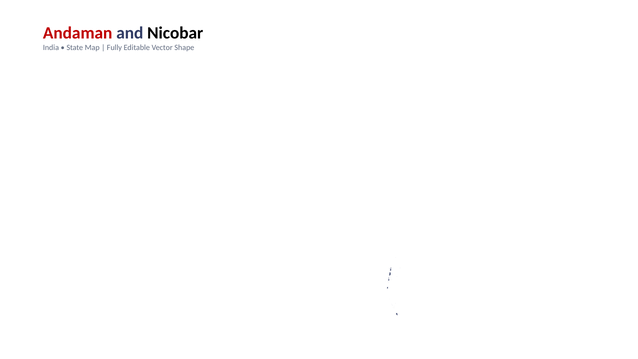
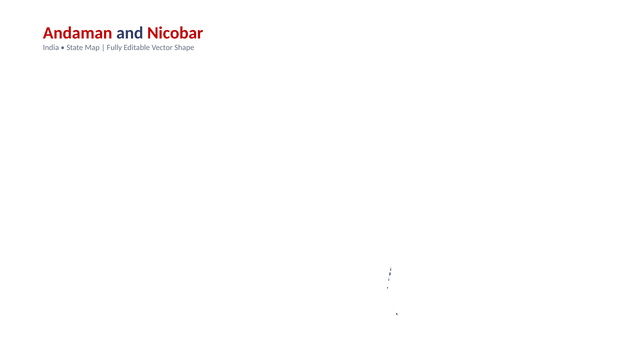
Nicobar colour: black -> red (175, 33)
